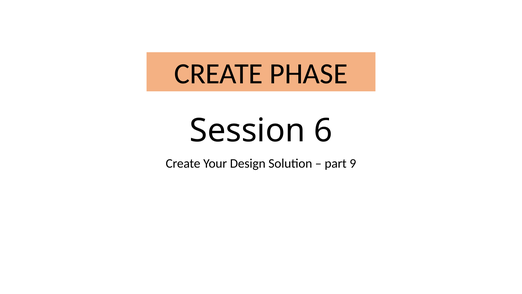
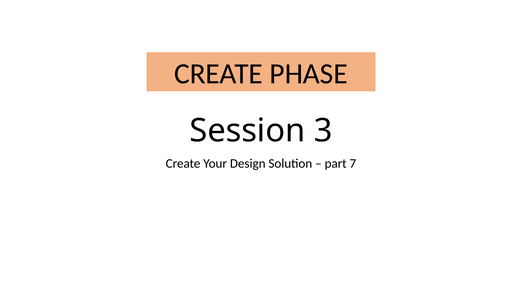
6: 6 -> 3 (323, 130)
9: 9 -> 7 (353, 163)
